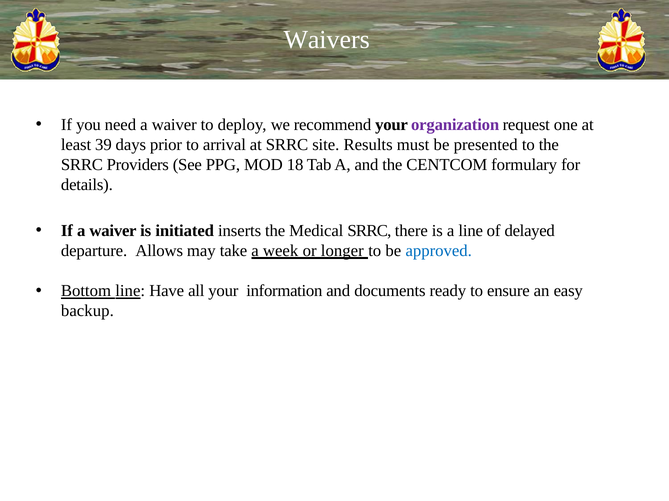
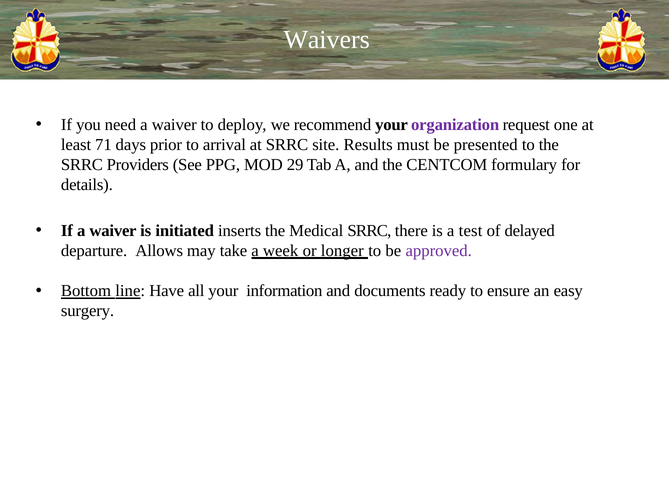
39: 39 -> 71 (103, 145)
18: 18 -> 29 (295, 165)
a line: line -> test (471, 231)
approved colour: blue -> purple (439, 251)
backup: backup -> surgery (88, 311)
